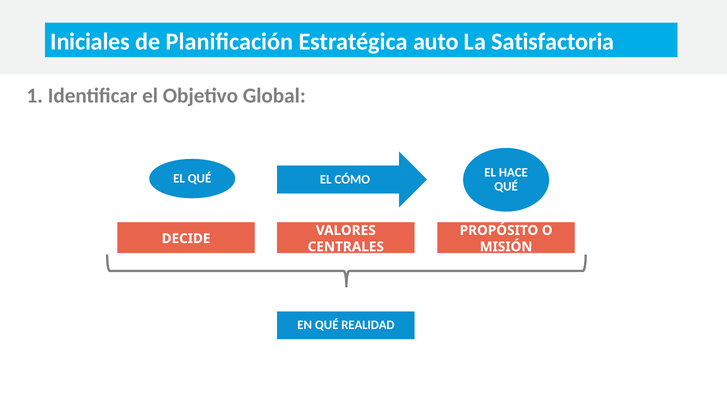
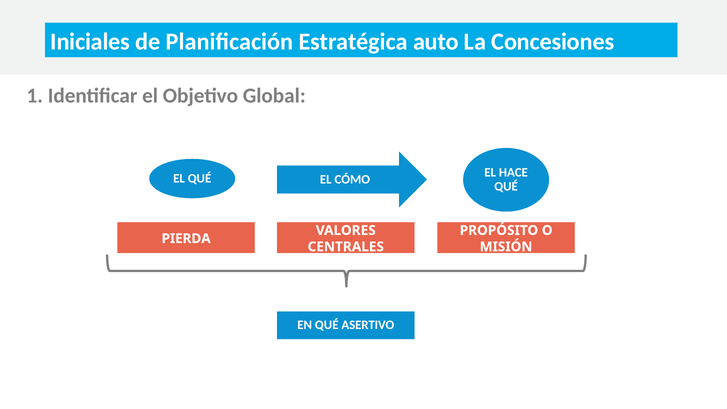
Satisfactoria: Satisfactoria -> Concesiones (553, 42)
DECIDE: DECIDE -> PIERDA (186, 239)
REALIDAD: REALIDAD -> ASERTIVO (368, 325)
